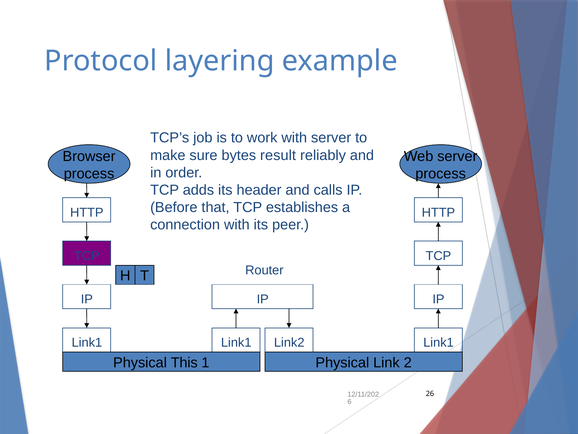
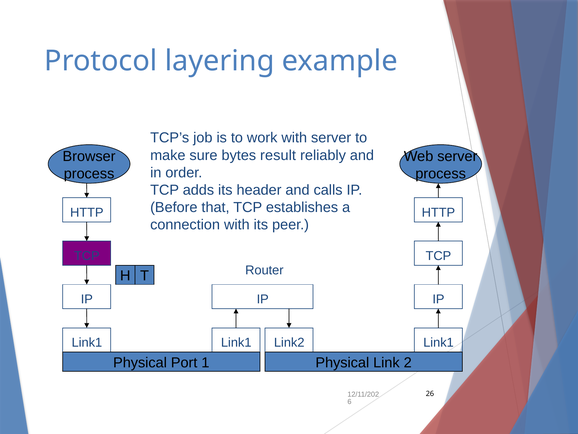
This: This -> Port (184, 362)
